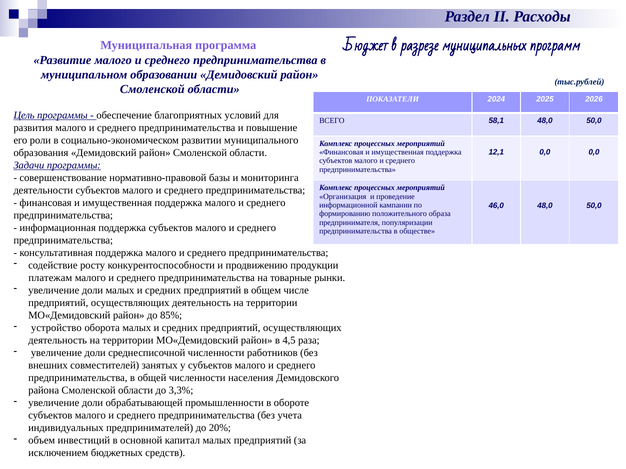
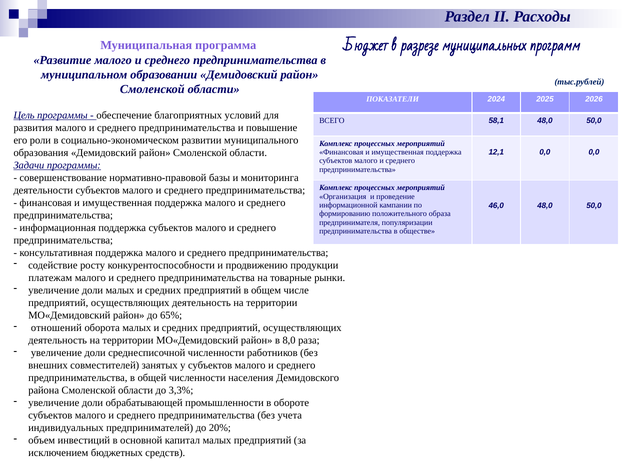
85%: 85% -> 65% (171, 316)
устройство: устройство -> отношений (56, 328)
4,5: 4,5 -> 8,0 (289, 341)
